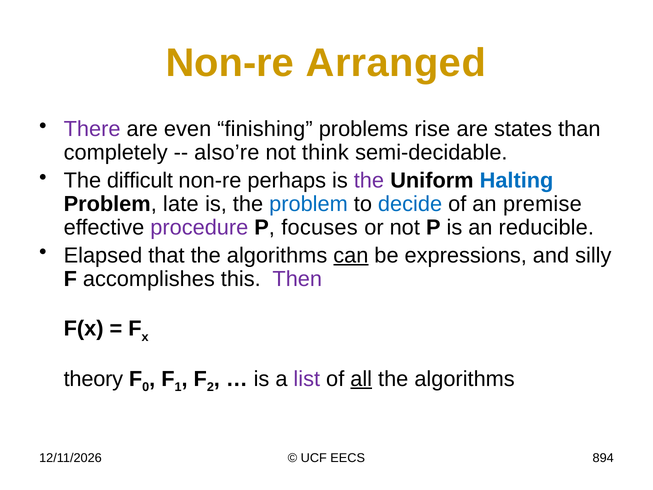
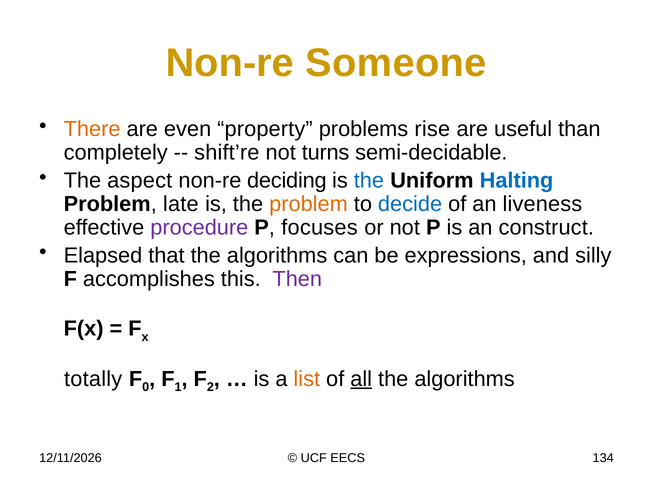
Arranged: Arranged -> Someone (396, 63)
There colour: purple -> orange (92, 129)
finishing: finishing -> property (265, 129)
states: states -> useful (523, 129)
also’re: also’re -> shift’re (227, 153)
think: think -> turns (326, 153)
difficult: difficult -> aspect (140, 181)
perhaps: perhaps -> deciding (287, 181)
the colour: purple -> blue (369, 181)
problem colour: blue -> orange (309, 204)
premise: premise -> liveness (542, 204)
reducible: reducible -> construct (546, 228)
can underline: present -> none (351, 255)
theory: theory -> totally (93, 379)
list colour: purple -> orange (307, 379)
894: 894 -> 134 (603, 458)
